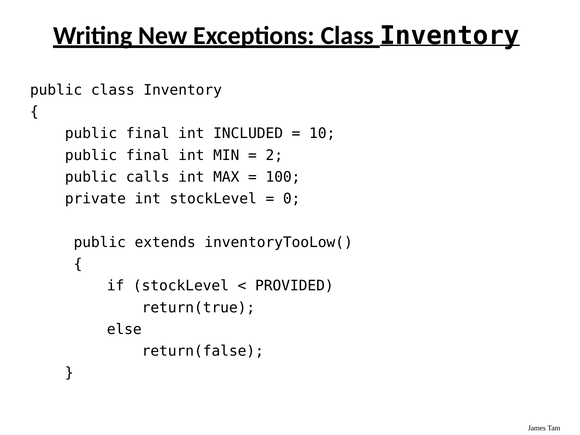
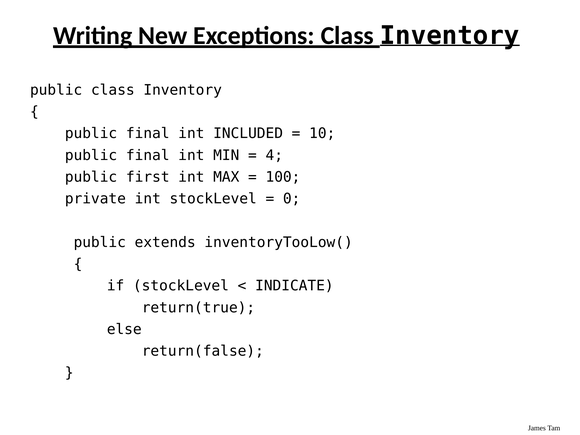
2: 2 -> 4 (274, 155)
calls: calls -> first (148, 177)
PROVIDED: PROVIDED -> INDICATE (294, 286)
